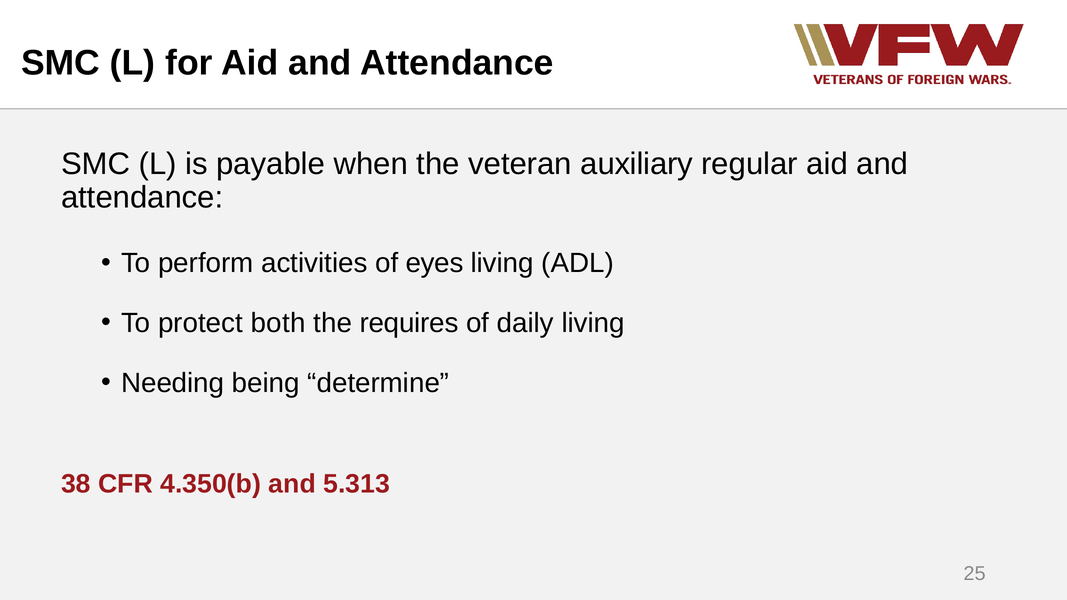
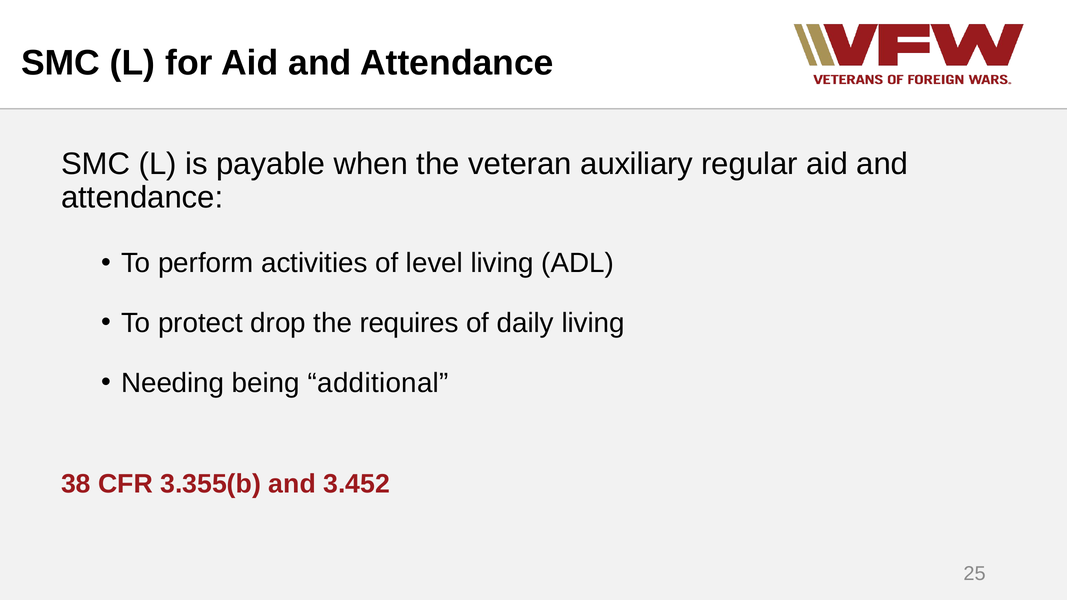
eyes: eyes -> level (434, 263)
both: both -> drop (278, 323)
determine: determine -> additional (378, 383)
4.350(b: 4.350(b -> 3.355(b (211, 484)
5.313: 5.313 -> 3.452 (357, 484)
